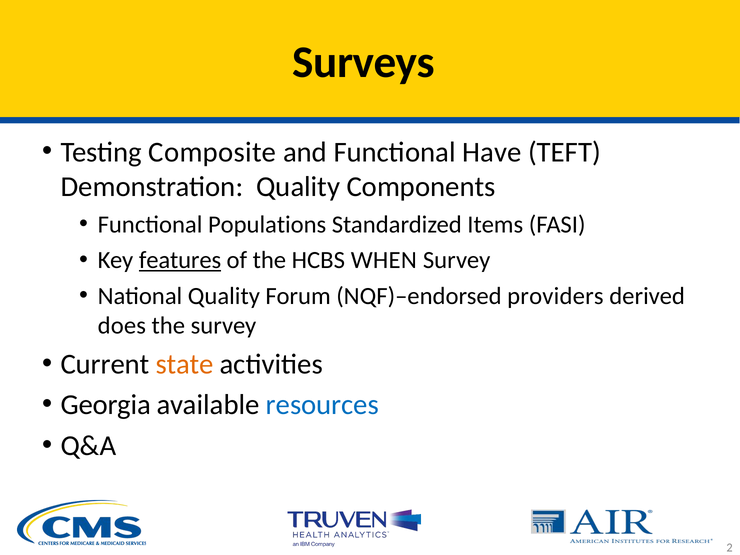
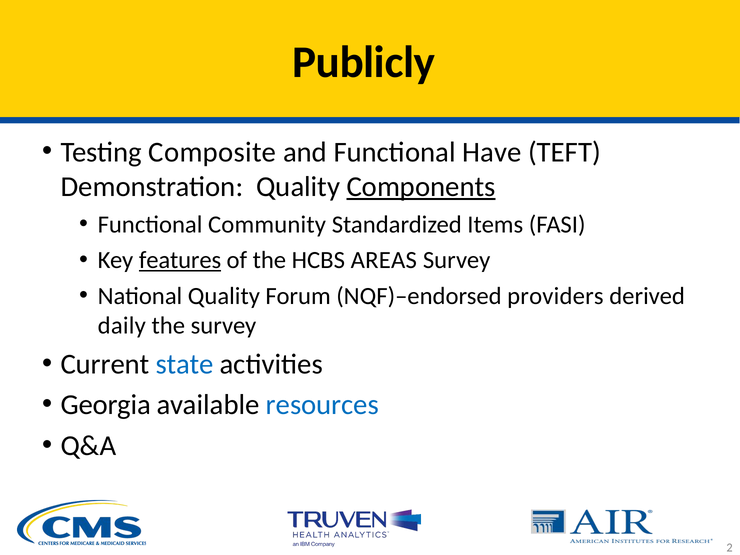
Surveys: Surveys -> Publicly (364, 62)
Components underline: none -> present (421, 187)
Populations: Populations -> Community (267, 225)
WHEN: WHEN -> AREAS (384, 260)
does: does -> daily (122, 326)
state colour: orange -> blue (185, 364)
